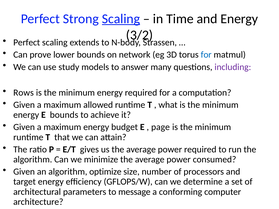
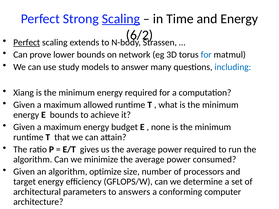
3/2: 3/2 -> 6/2 (139, 35)
Perfect underline: none -> present (27, 43)
including colour: purple -> blue (233, 67)
Rows: Rows -> Xiang (24, 93)
page: page -> none (161, 127)
message: message -> answers (134, 192)
